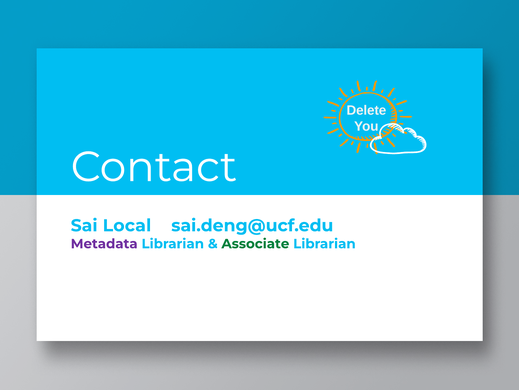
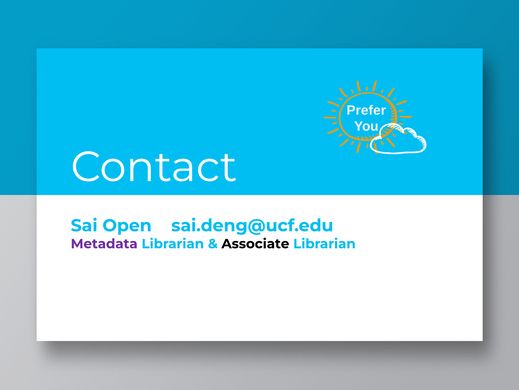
Delete: Delete -> Prefer (366, 110)
Local: Local -> Open (127, 225)
Associate colour: green -> black (255, 243)
